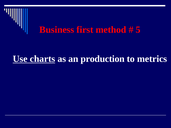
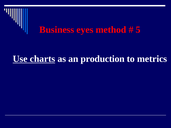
first: first -> eyes (85, 30)
